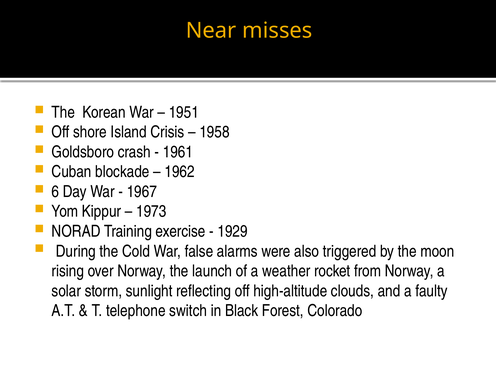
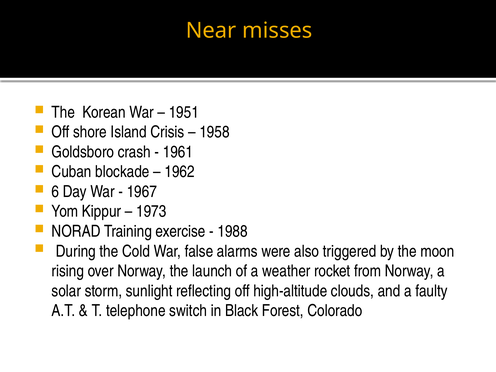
1929: 1929 -> 1988 (233, 231)
